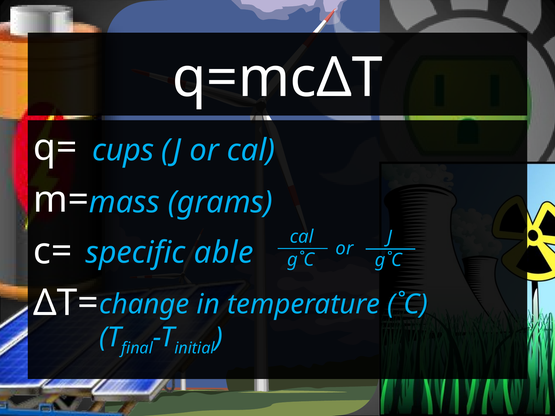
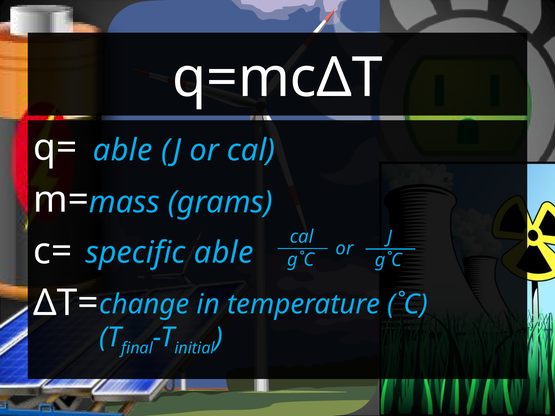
cups: cups -> able (123, 151)
